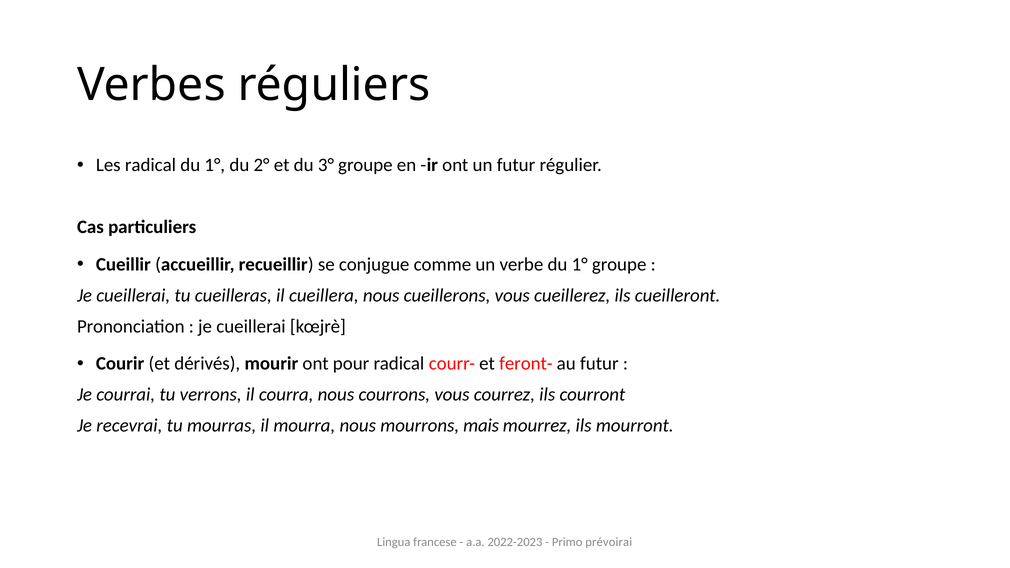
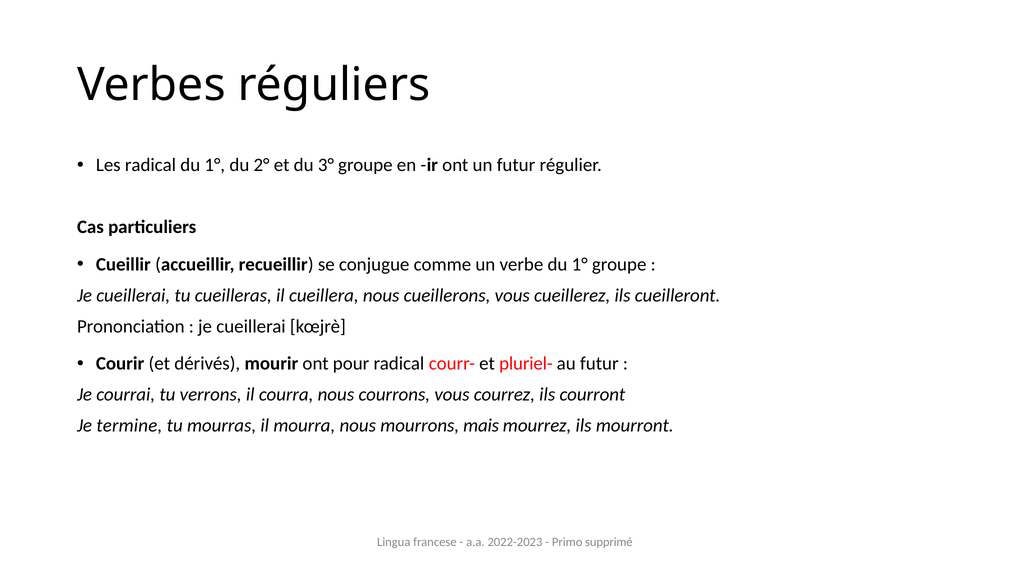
feront-: feront- -> pluriel- (526, 364)
recevrai: recevrai -> termine (129, 426)
prévoirai: prévoirai -> supprimé (609, 542)
